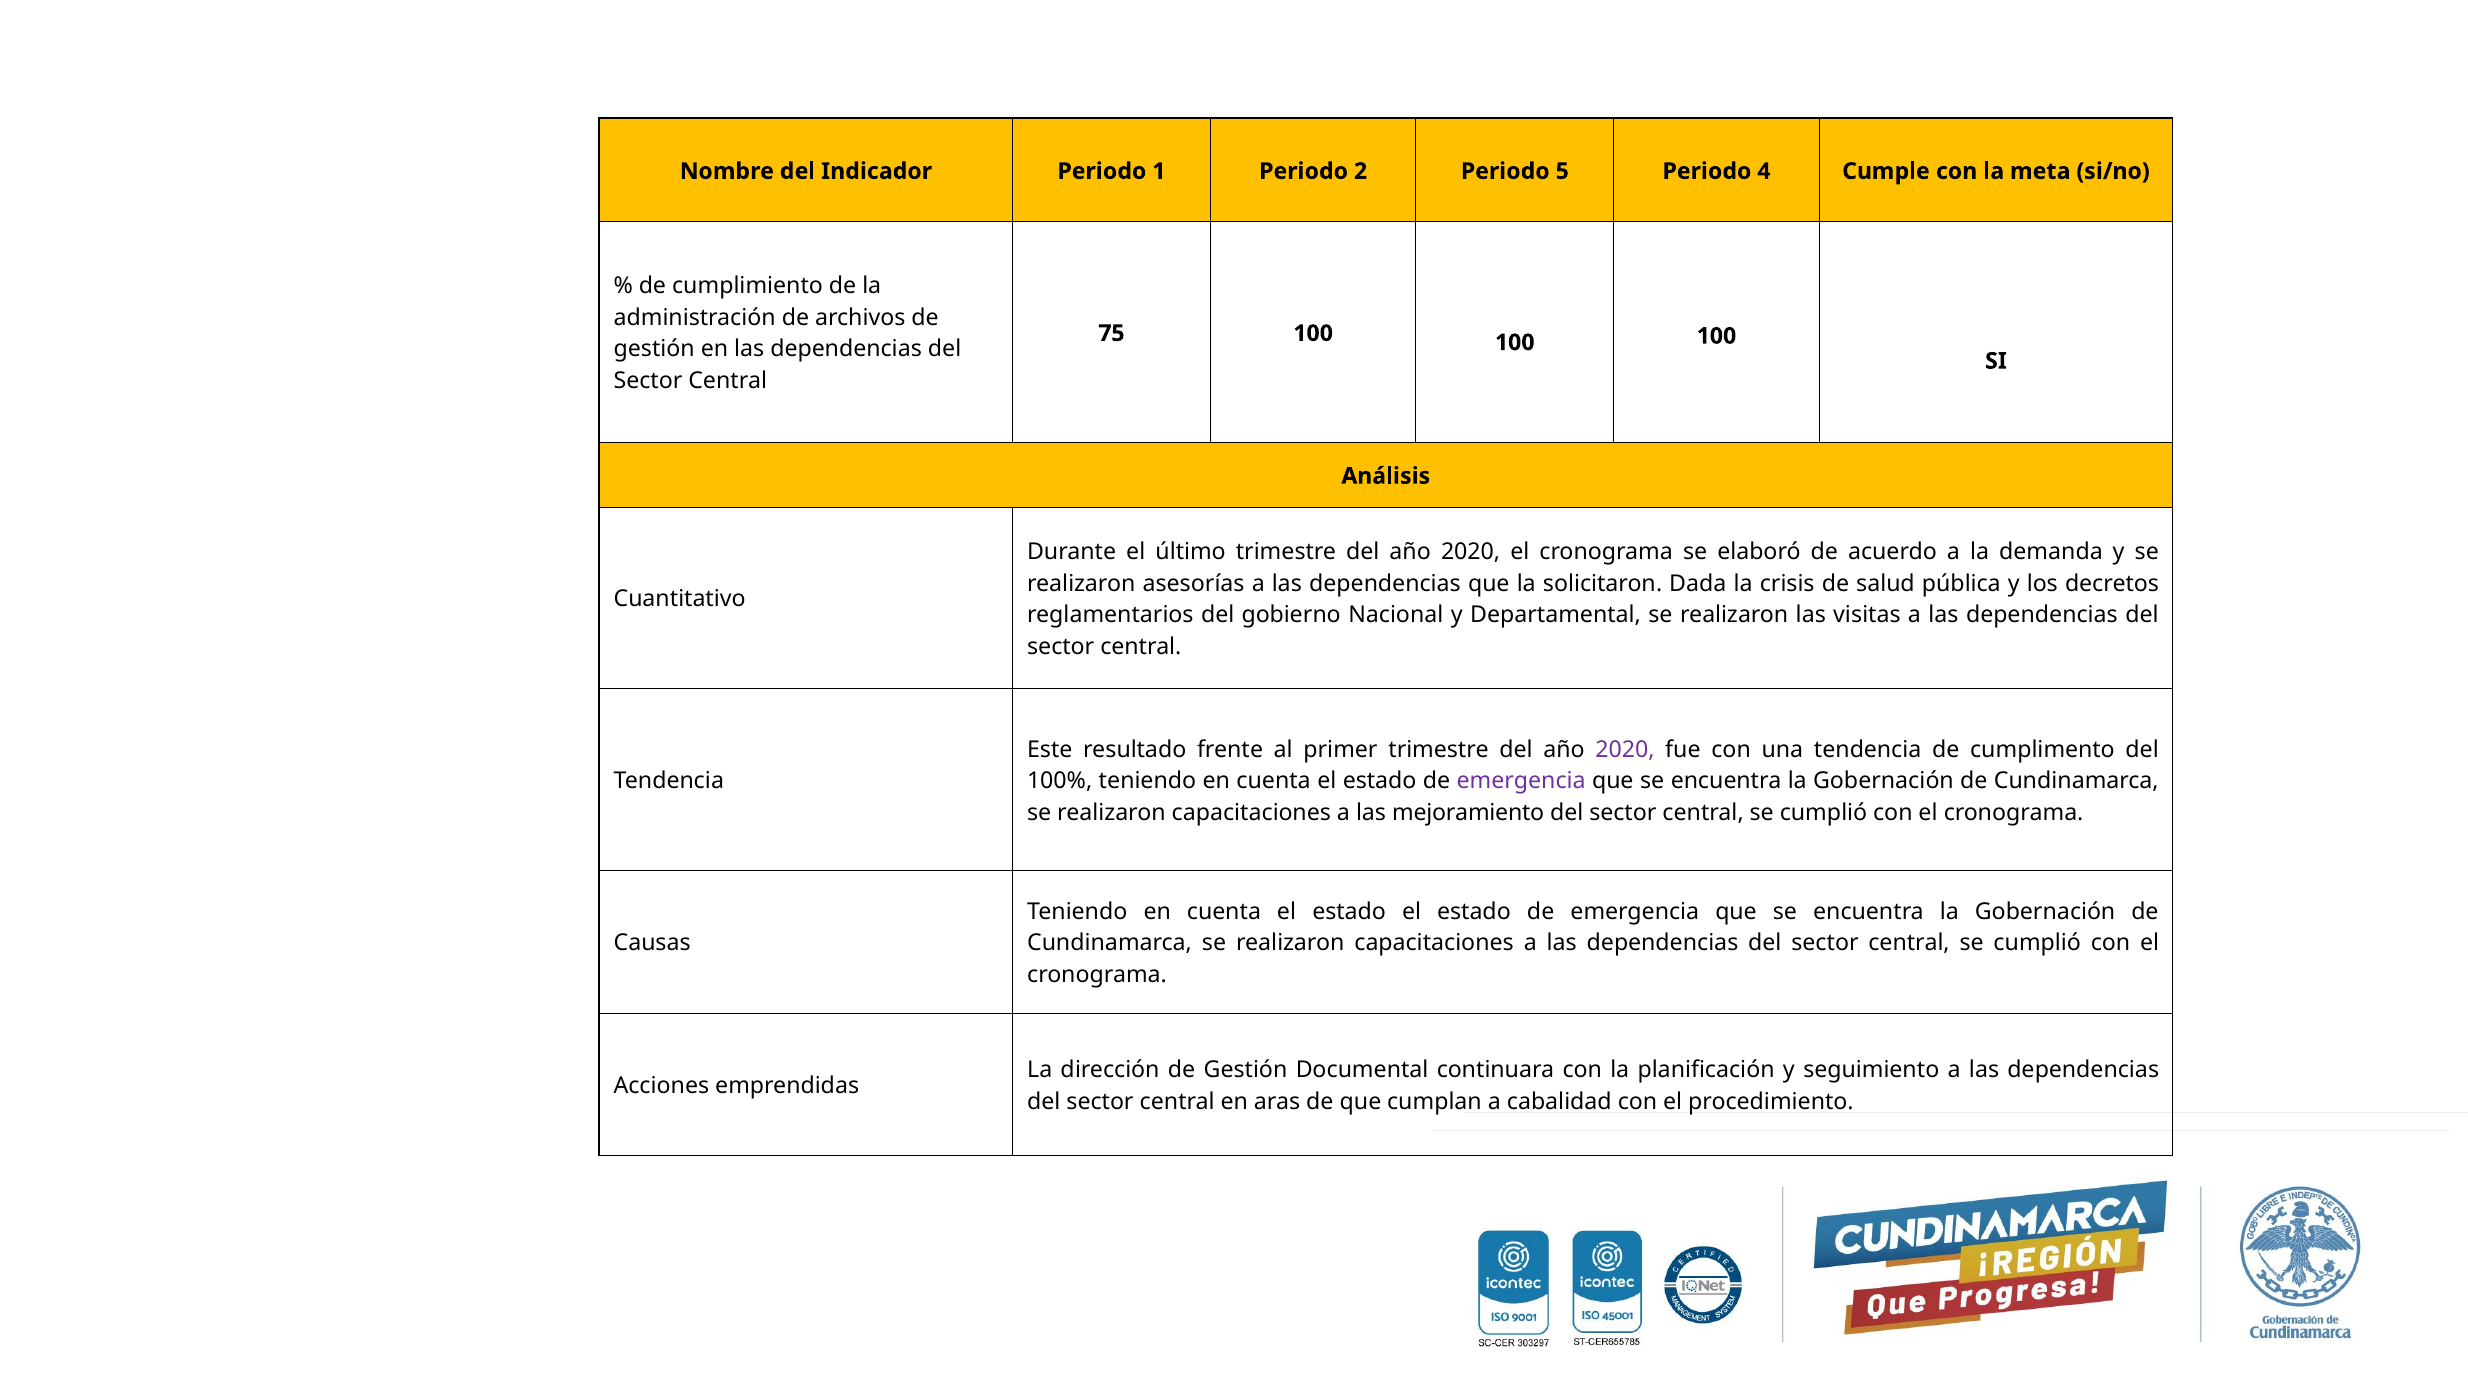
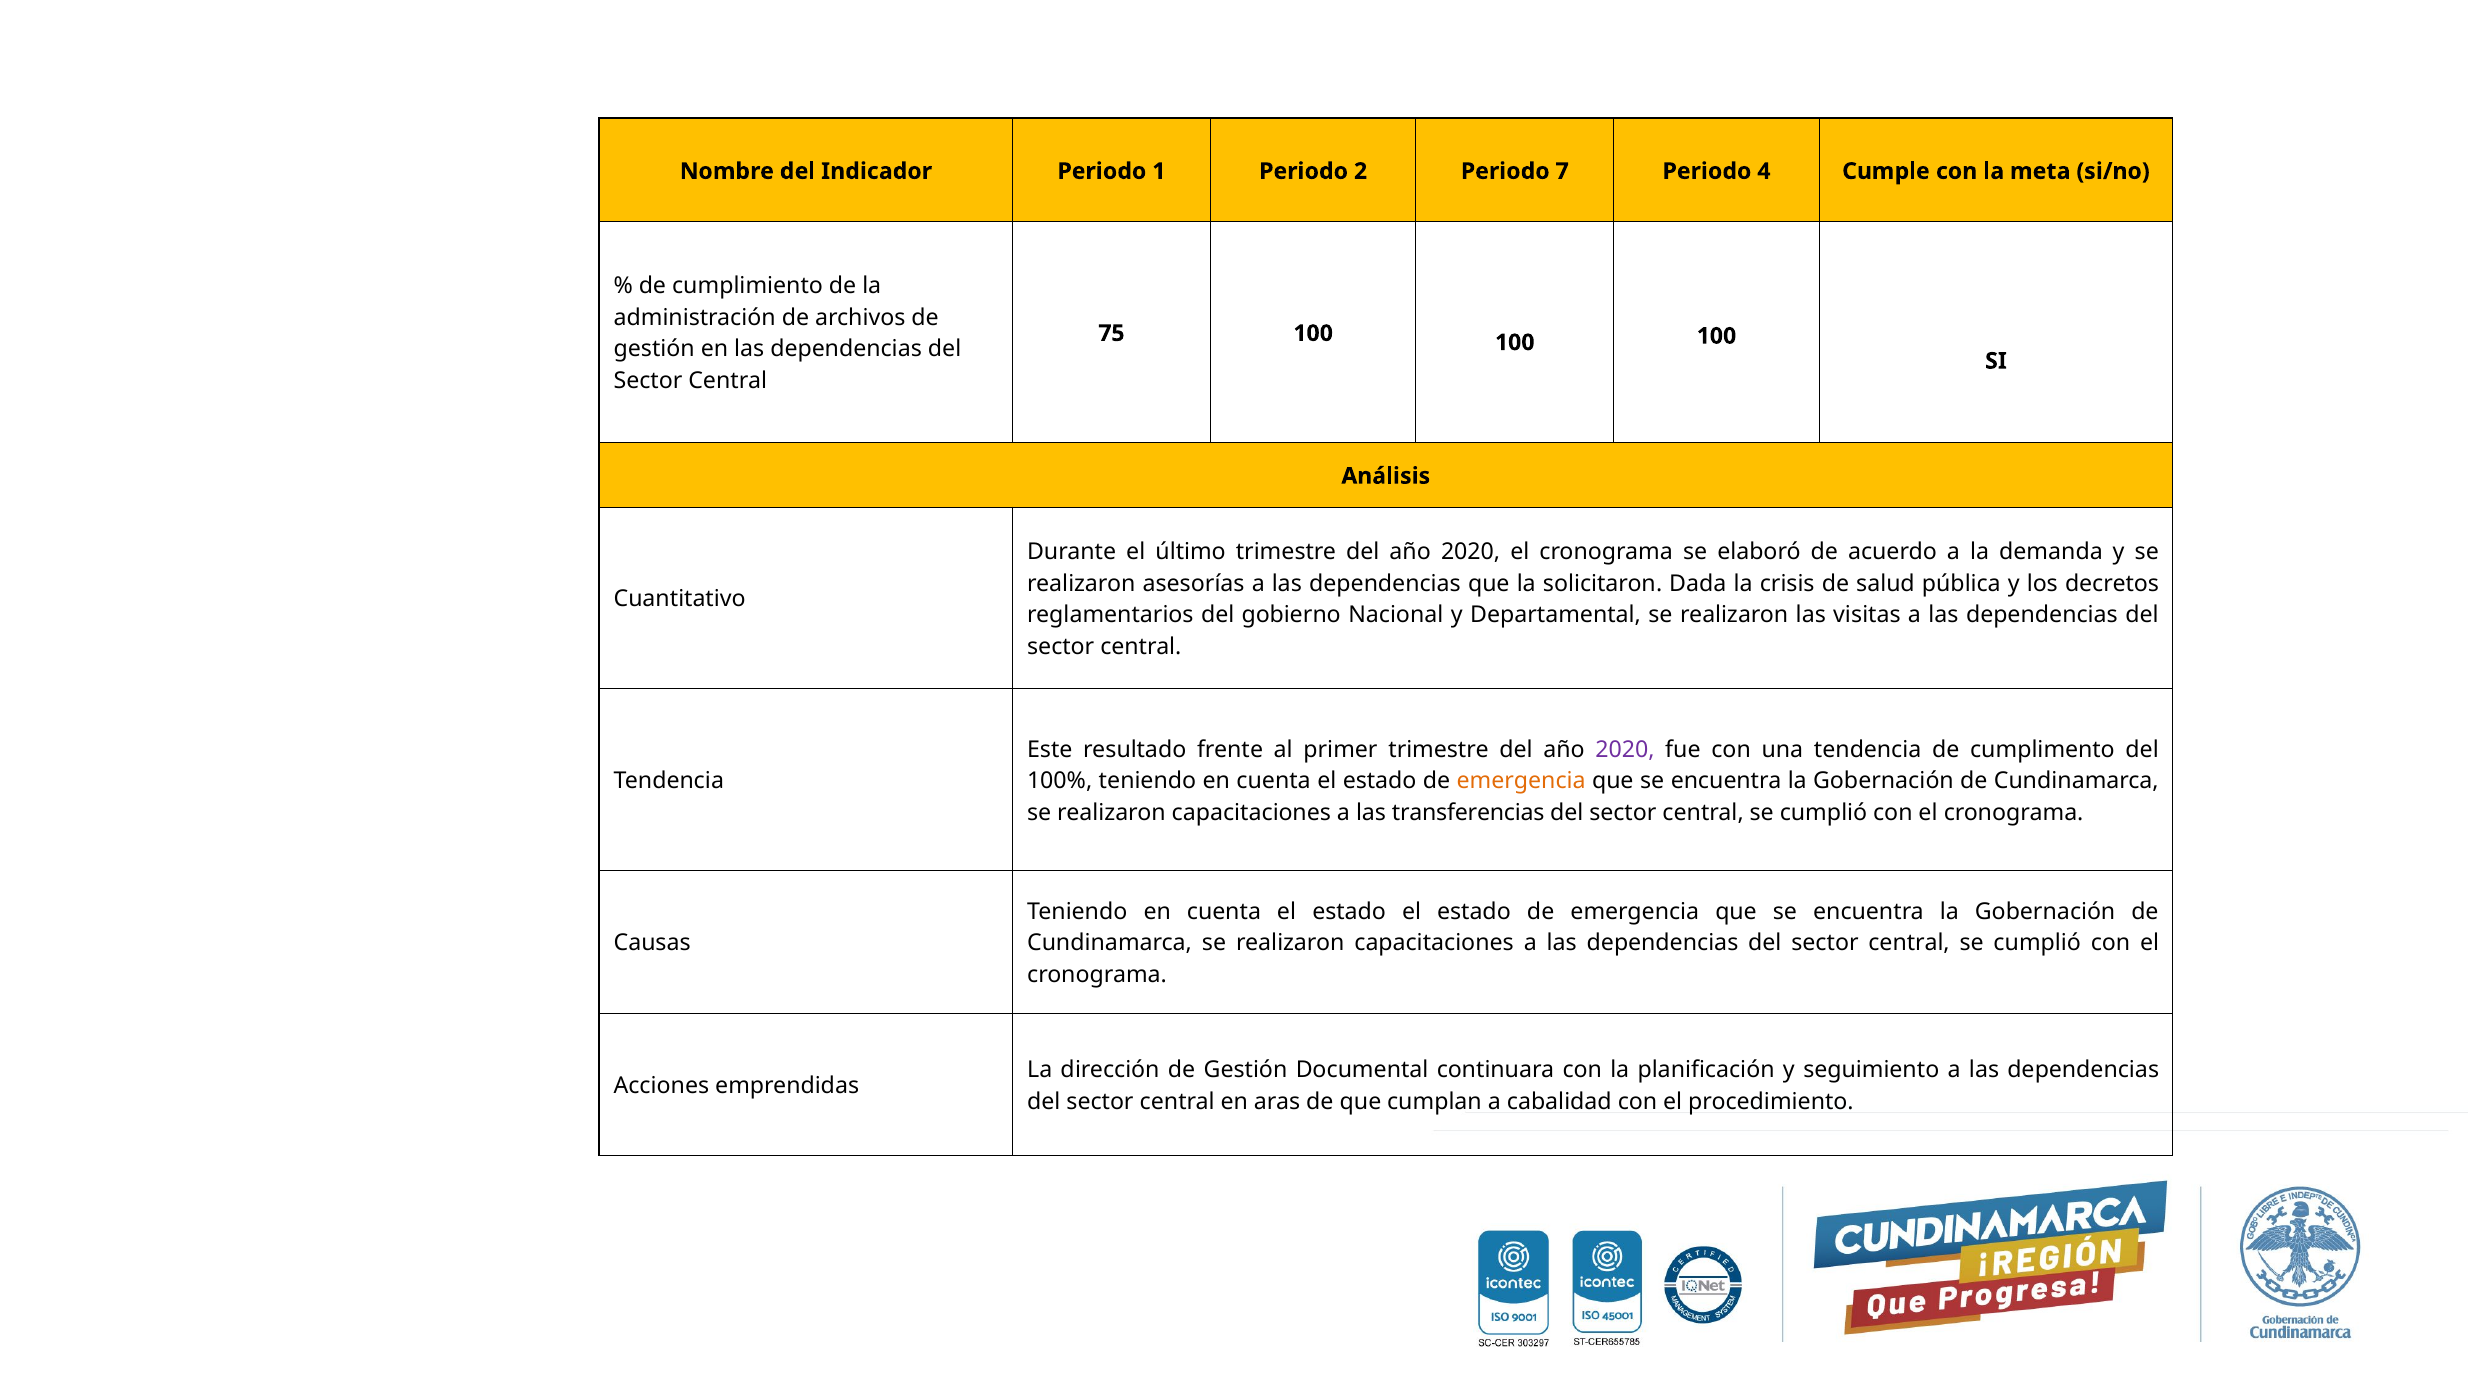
5: 5 -> 7 (1562, 171)
emergencia colour: purple -> orange (1521, 781)
mejoramiento: mejoramiento -> transferencias (1468, 813)
